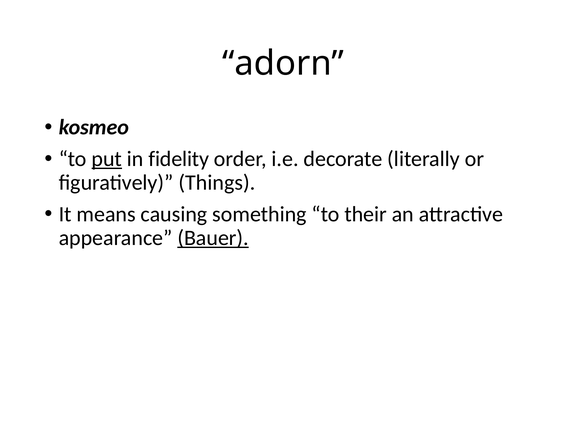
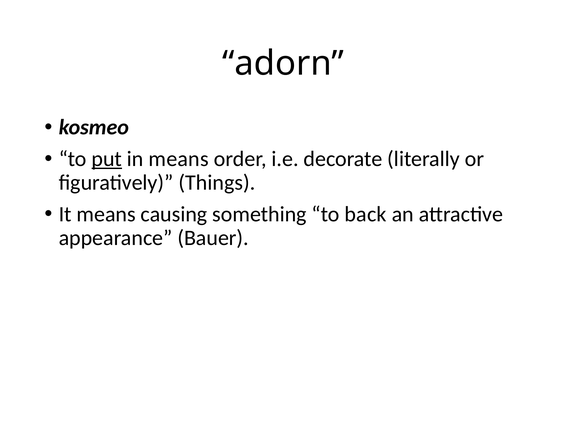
in fidelity: fidelity -> means (179, 159)
their: their -> back (366, 214)
Bauer underline: present -> none (213, 238)
